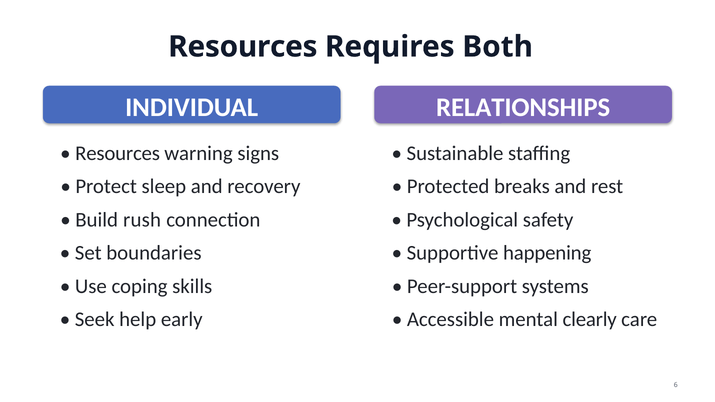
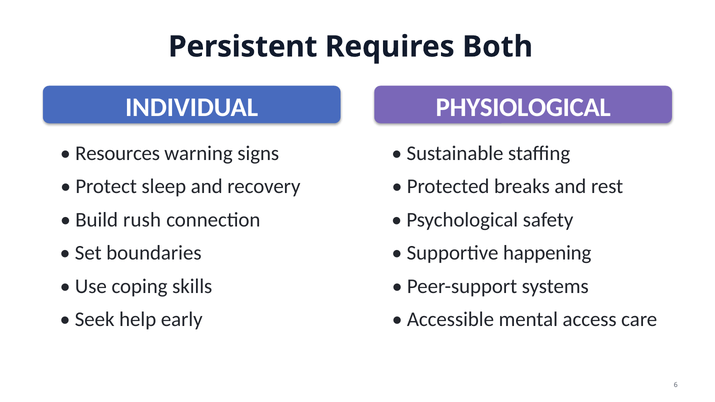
Resources: Resources -> Persistent (243, 47)
RELATIONSHIPS: RELATIONSHIPS -> PHYSIOLOGICAL (523, 108)
clearly: clearly -> access (590, 320)
